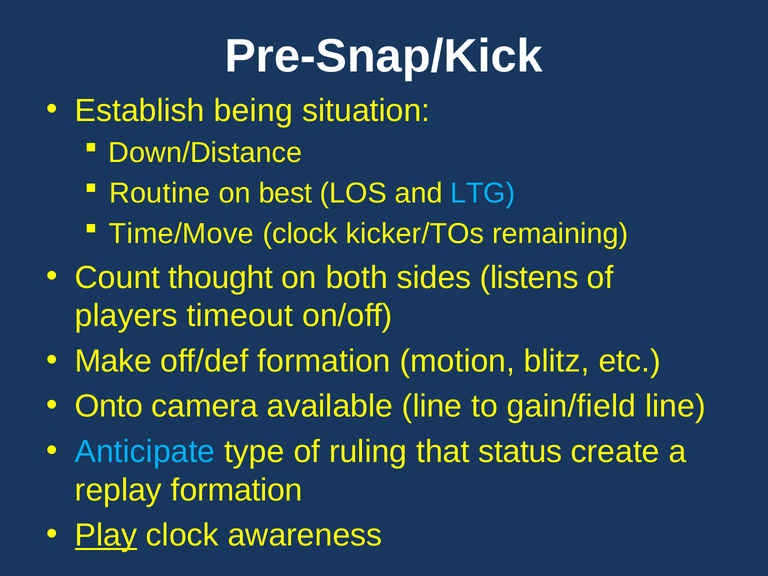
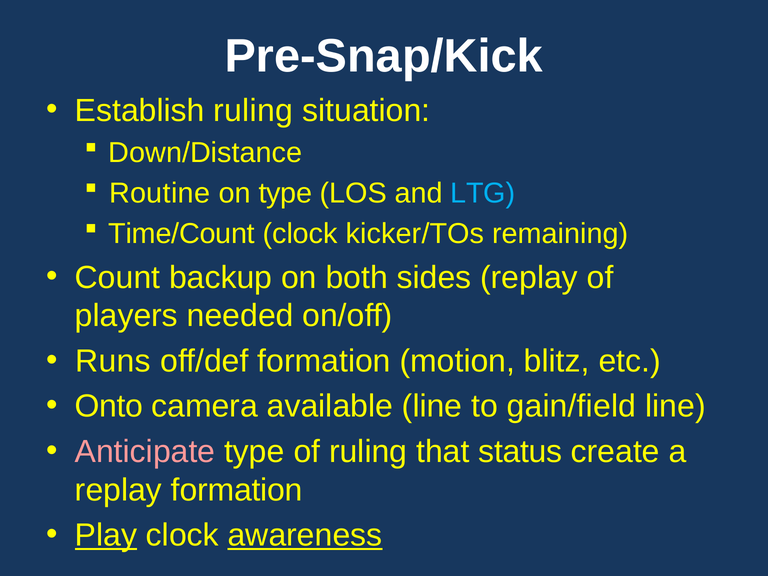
Establish being: being -> ruling (253, 110)
on best: best -> type (285, 193)
Time/Move: Time/Move -> Time/Count (182, 234)
thought: thought -> backup (221, 277)
sides listens: listens -> replay (529, 277)
timeout: timeout -> needed (240, 316)
Make: Make -> Runs (113, 361)
Anticipate colour: light blue -> pink (145, 452)
awareness underline: none -> present (305, 535)
